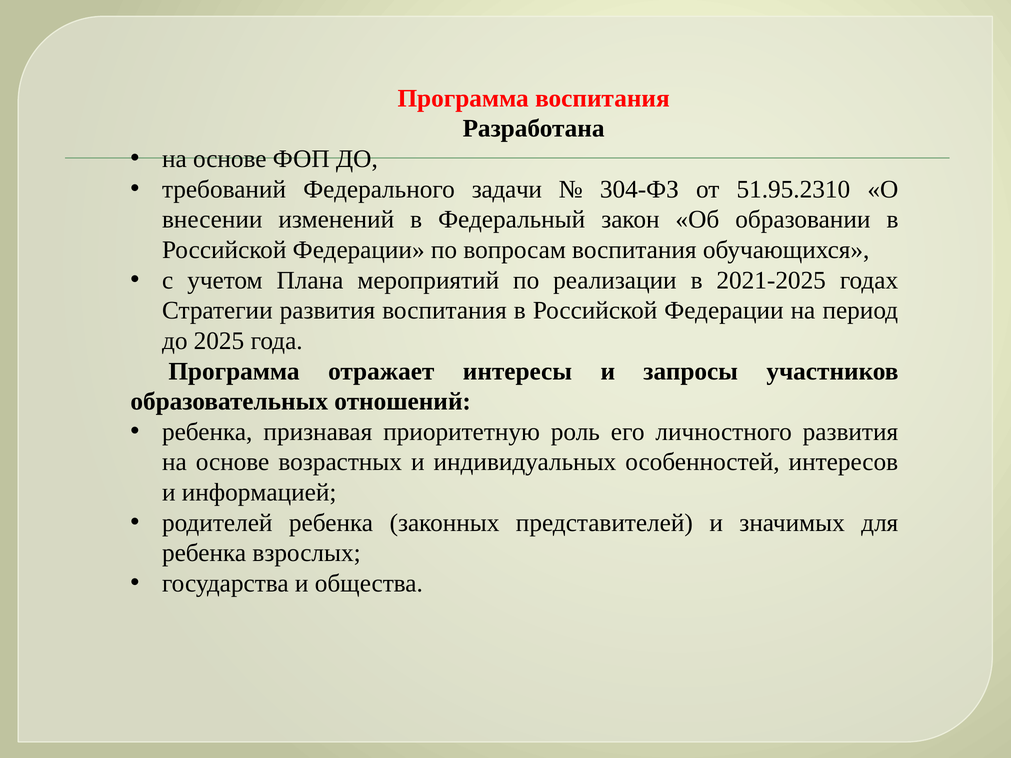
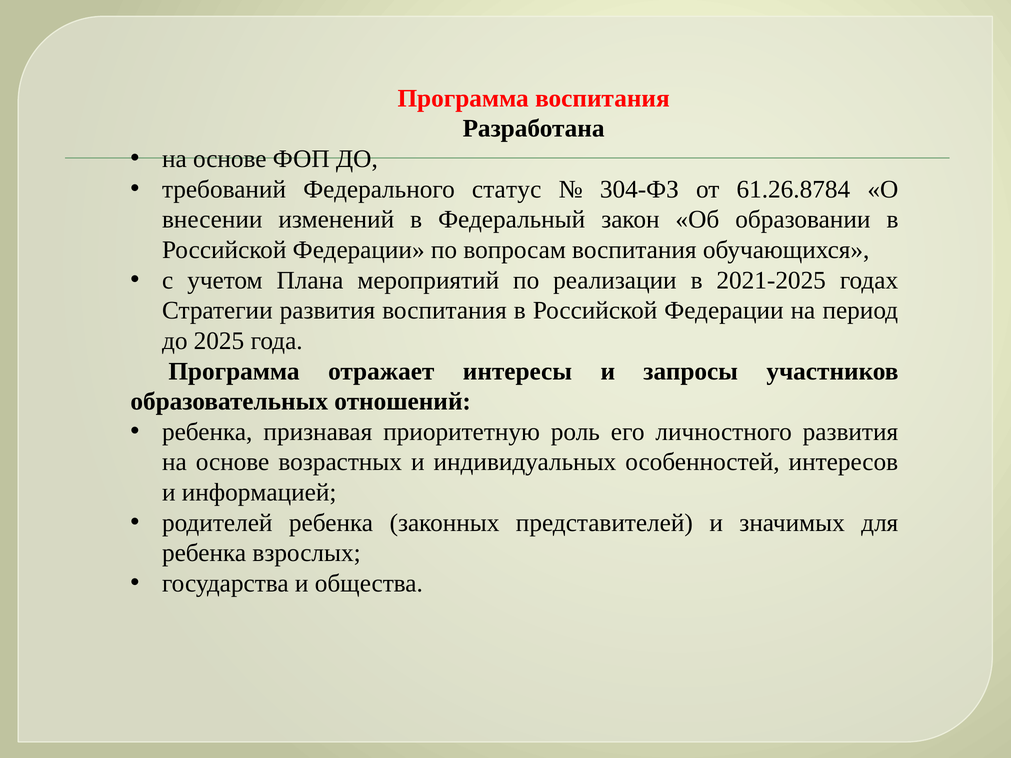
задачи: задачи -> статус (507, 189)
51.95.2310: 51.95.2310 -> 61.26.8784 (793, 189)
